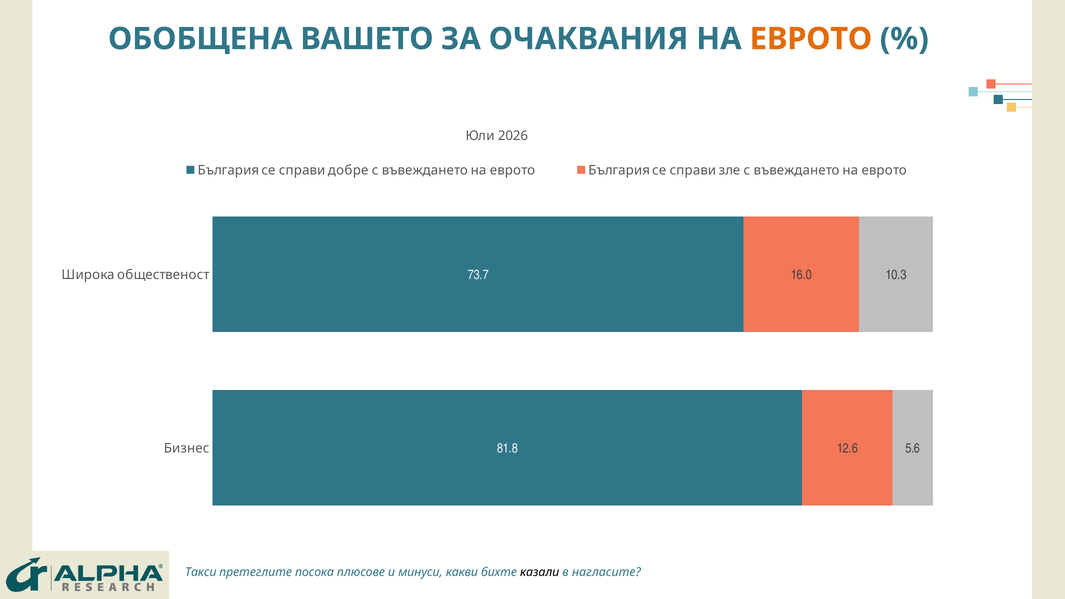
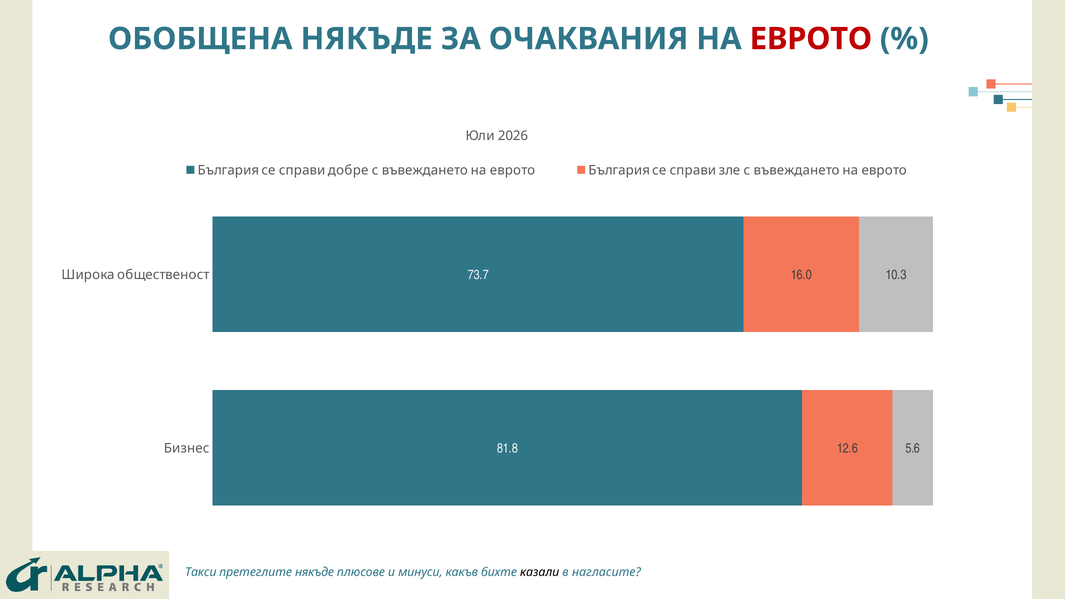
ОБОБЩЕНА ВАШЕТО: ВАШЕТО -> НЯКЪДЕ (367, 39)
ЕВРОТО colour: orange -> red (811, 39)
претеглите посока: посока -> някъде (315, 572)
какви: какви -> какъв (462, 572)
